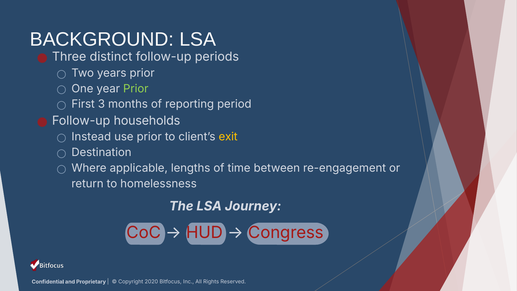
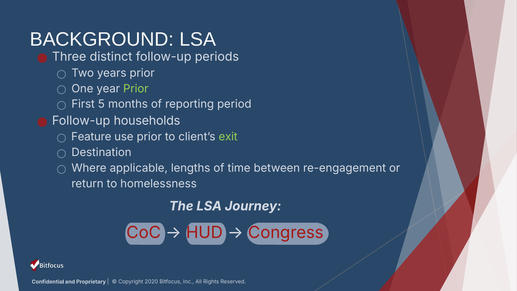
3: 3 -> 5 (101, 104)
Instead: Instead -> Feature (91, 137)
exit colour: yellow -> light green (228, 137)
